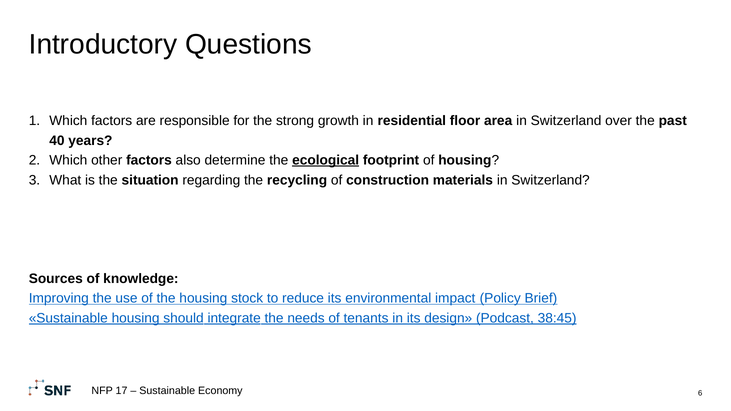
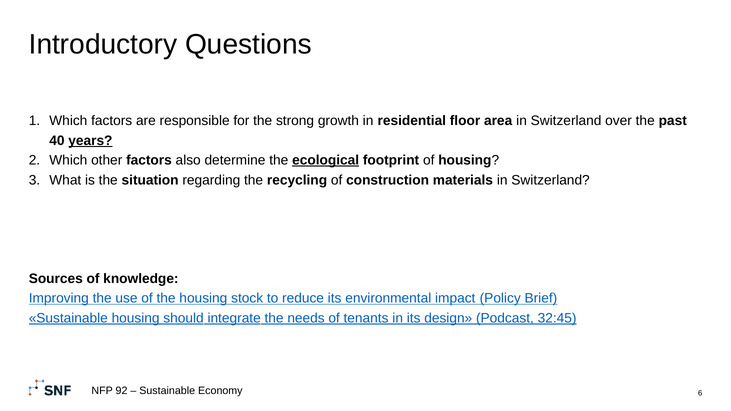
years underline: none -> present (90, 141)
38:45: 38:45 -> 32:45 (557, 318)
17: 17 -> 92 (122, 391)
